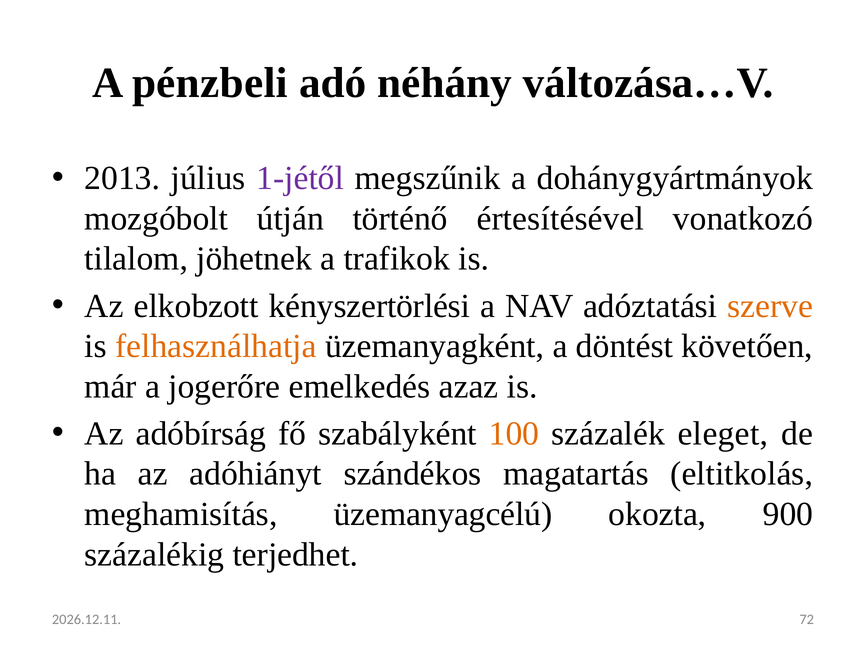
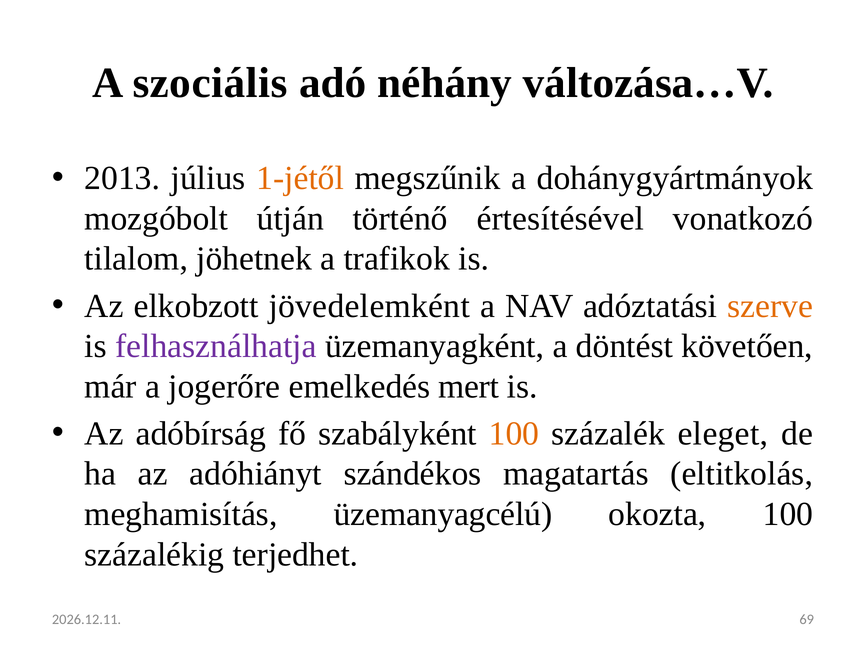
pénzbeli: pénzbeli -> szociális (210, 83)
1-jétől colour: purple -> orange (300, 178)
kényszertörlési: kényszertörlési -> jövedelemként (369, 306)
felhasználhatja colour: orange -> purple (216, 346)
azaz: azaz -> mert (469, 387)
okozta 900: 900 -> 100 (788, 515)
72: 72 -> 69 (807, 620)
